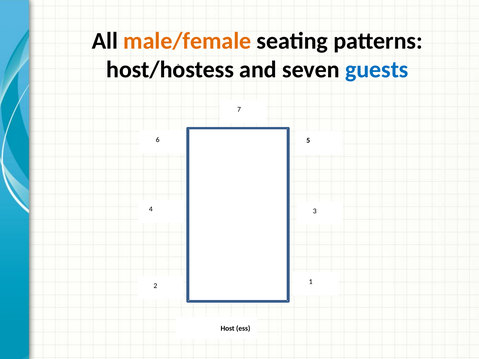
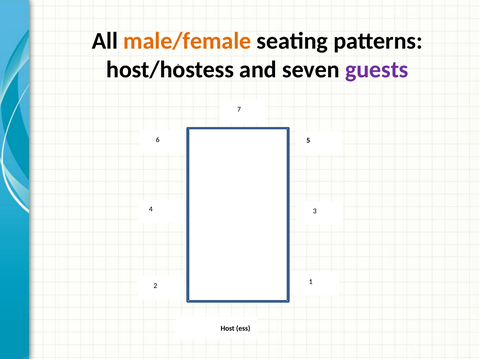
guests colour: blue -> purple (377, 70)
